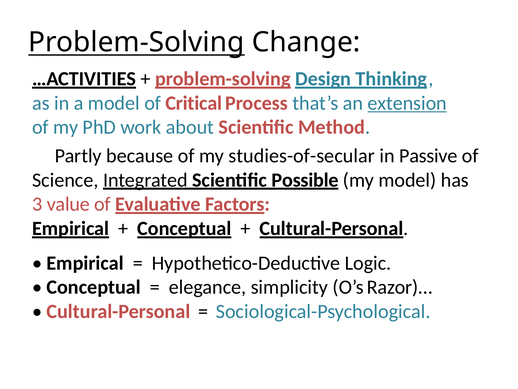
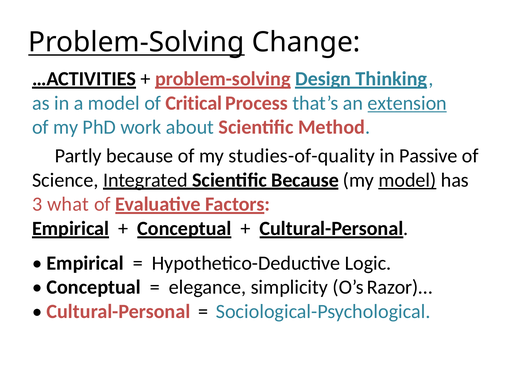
studies-of-secular: studies-of-secular -> studies-of-quality (302, 156)
Scientific Possible: Possible -> Because (305, 180)
model underline: none -> present (407, 180)
value: value -> what (68, 204)
